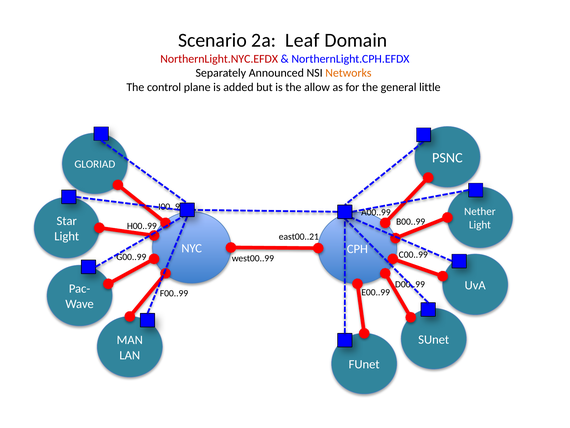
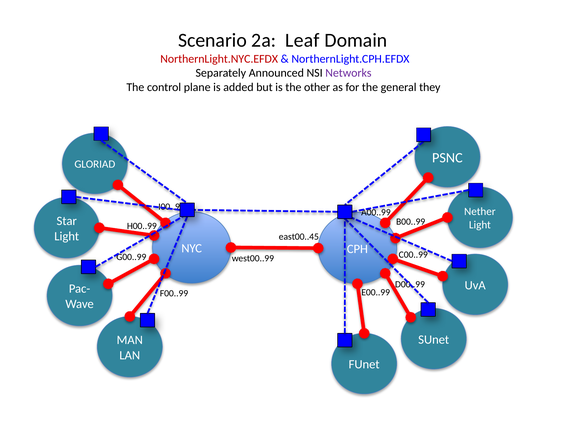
Networks colour: orange -> purple (348, 73)
allow: allow -> other (317, 87)
little: little -> they (430, 87)
east00..21: east00..21 -> east00..45 (299, 236)
